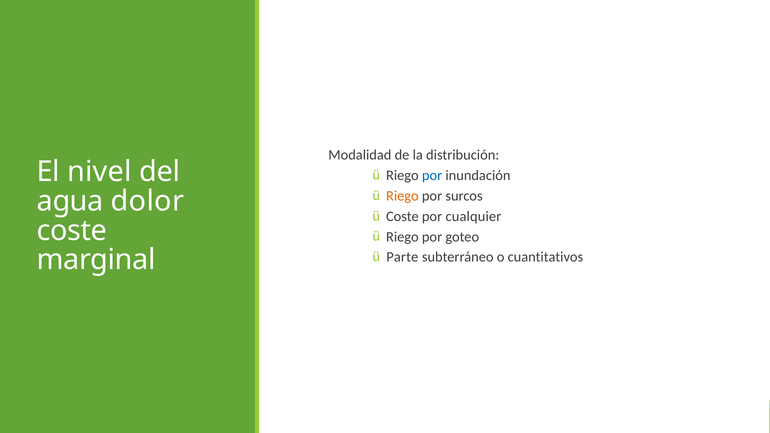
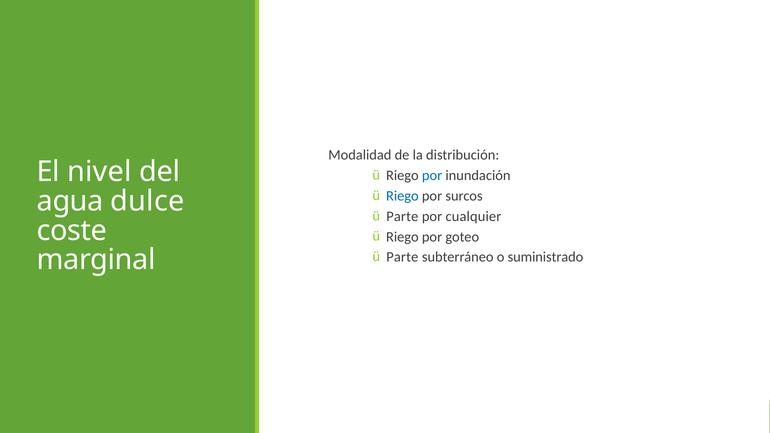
Riego colour: orange -> blue (402, 196)
dolor: dolor -> dulce (147, 201)
Coste: Coste -> Parte (402, 216)
cuantitativos: cuantitativos -> suministrado (545, 257)
